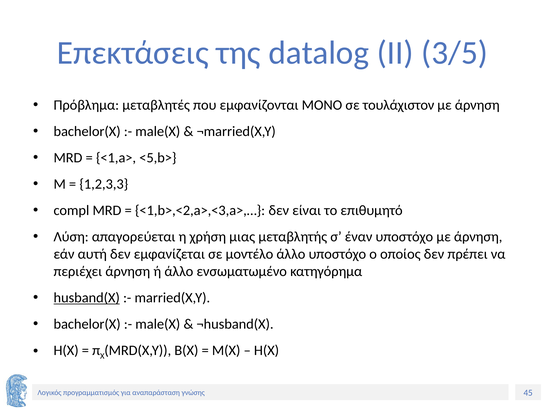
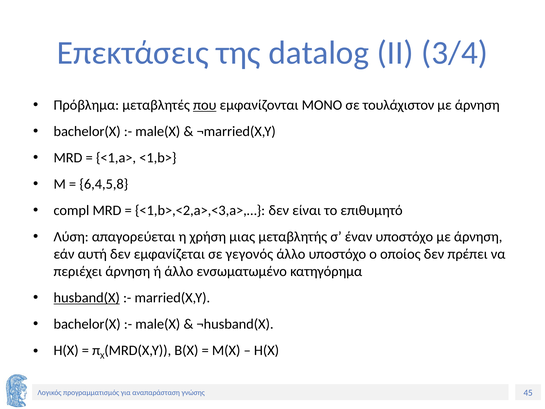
3/5: 3/5 -> 3/4 (455, 53)
που underline: none -> present (205, 105)
<5,b>: <5,b> -> <1,b> (158, 158)
1,2,3,3: 1,2,3,3 -> 6,4,5,8 (104, 184)
μοντέλο: μοντέλο -> γεγονός (249, 254)
